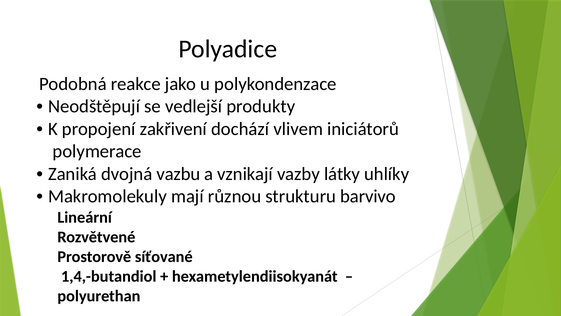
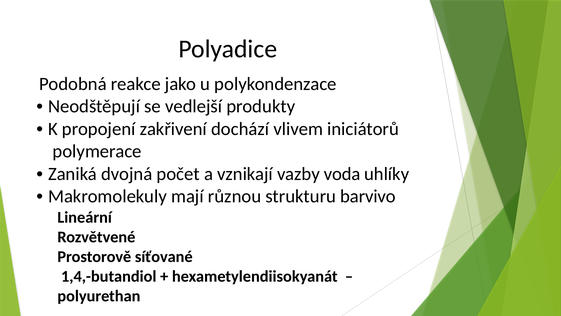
vazbu: vazbu -> počet (178, 174)
látky: látky -> voda (342, 174)
